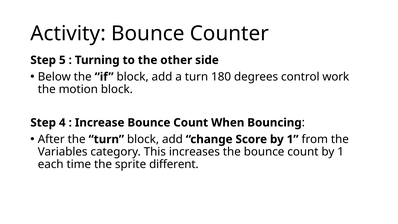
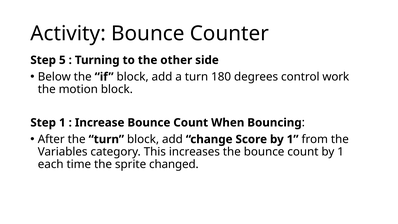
Step 4: 4 -> 1 (62, 123)
different: different -> changed (174, 164)
